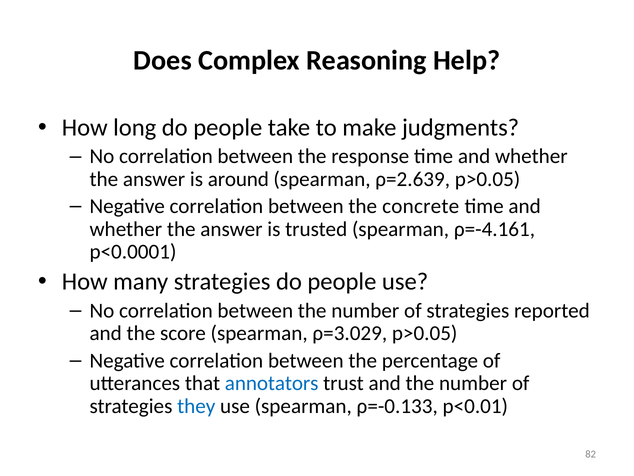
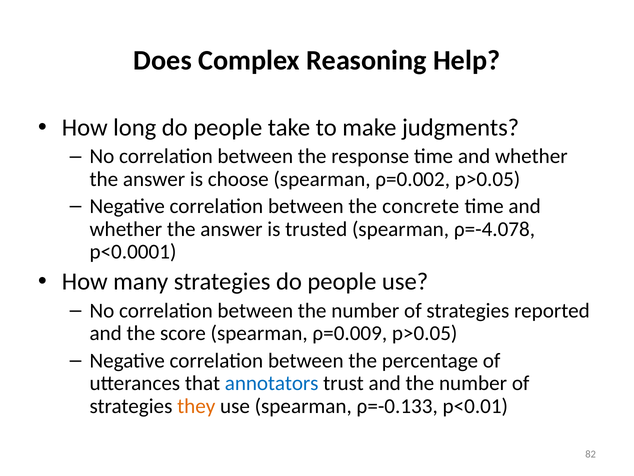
around: around -> choose (238, 179)
ρ=2.639: ρ=2.639 -> ρ=0.002 (413, 179)
ρ=-4.161: ρ=-4.161 -> ρ=-4.078 (494, 229)
ρ=3.029: ρ=3.029 -> ρ=0.009 (350, 333)
they colour: blue -> orange (196, 406)
